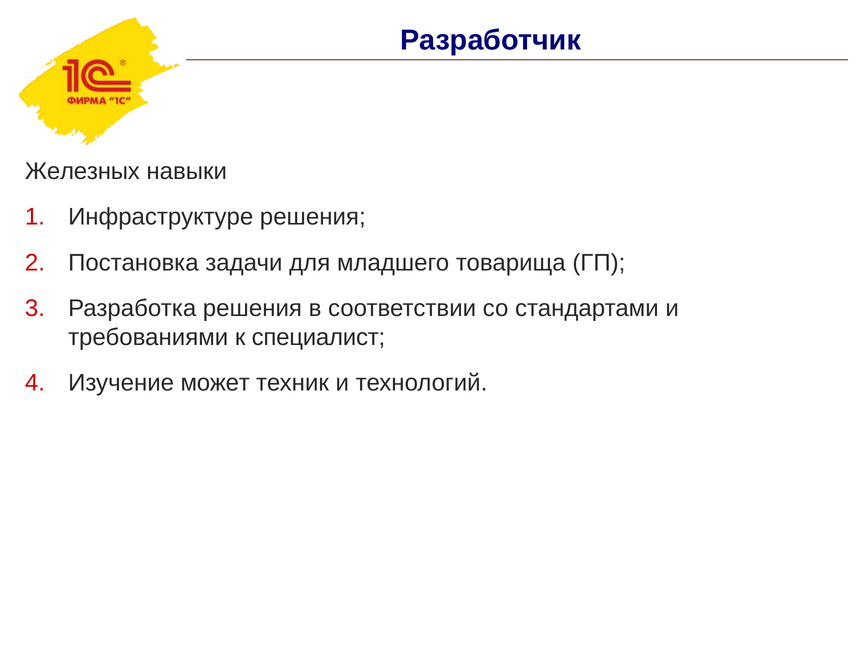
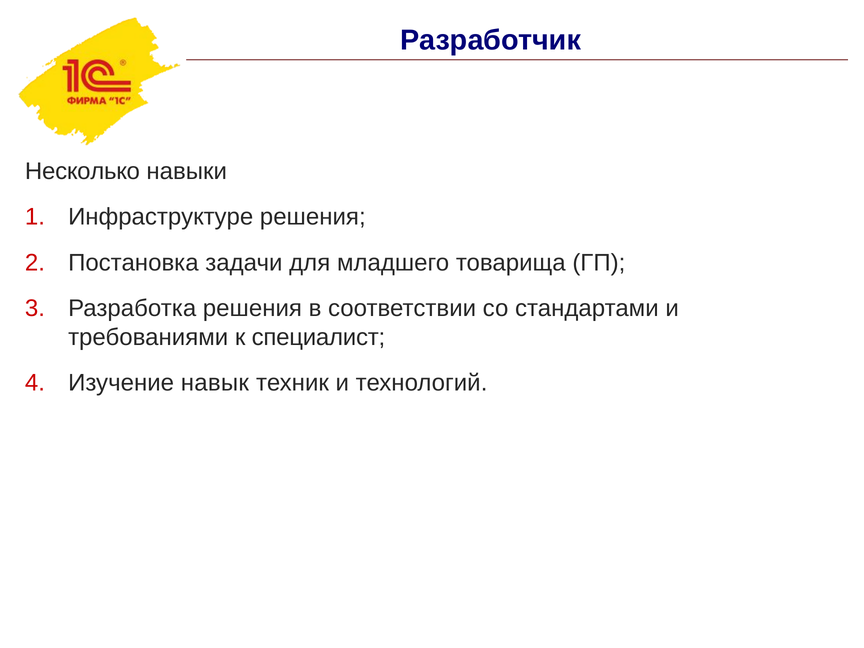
Железных: Железных -> Несколько (82, 171)
может: может -> навык (215, 383)
